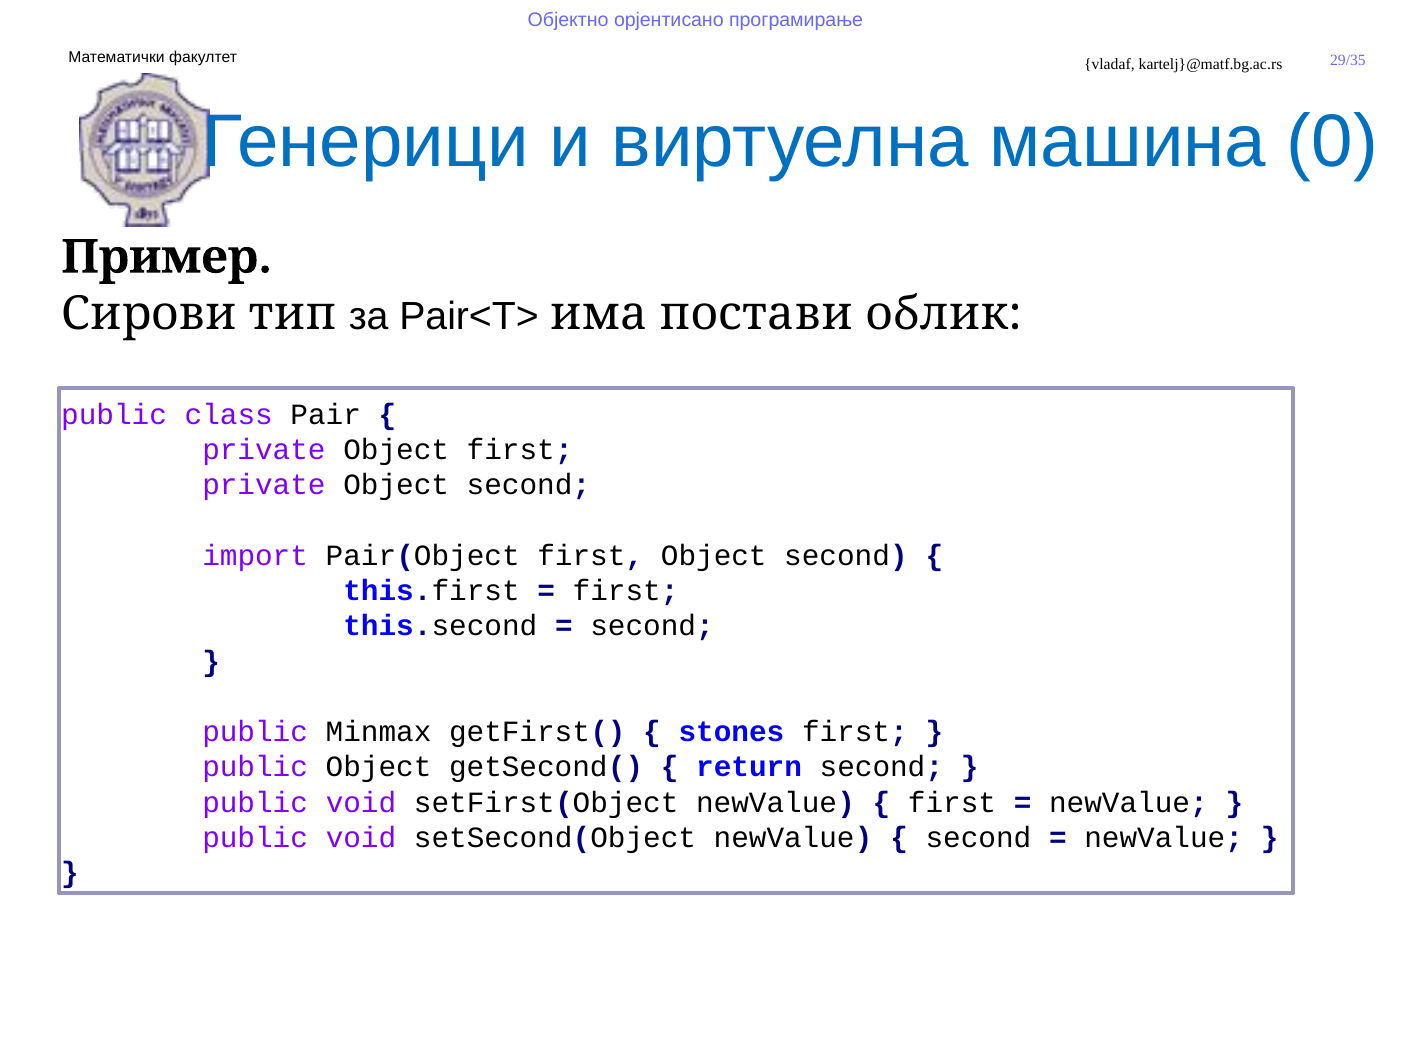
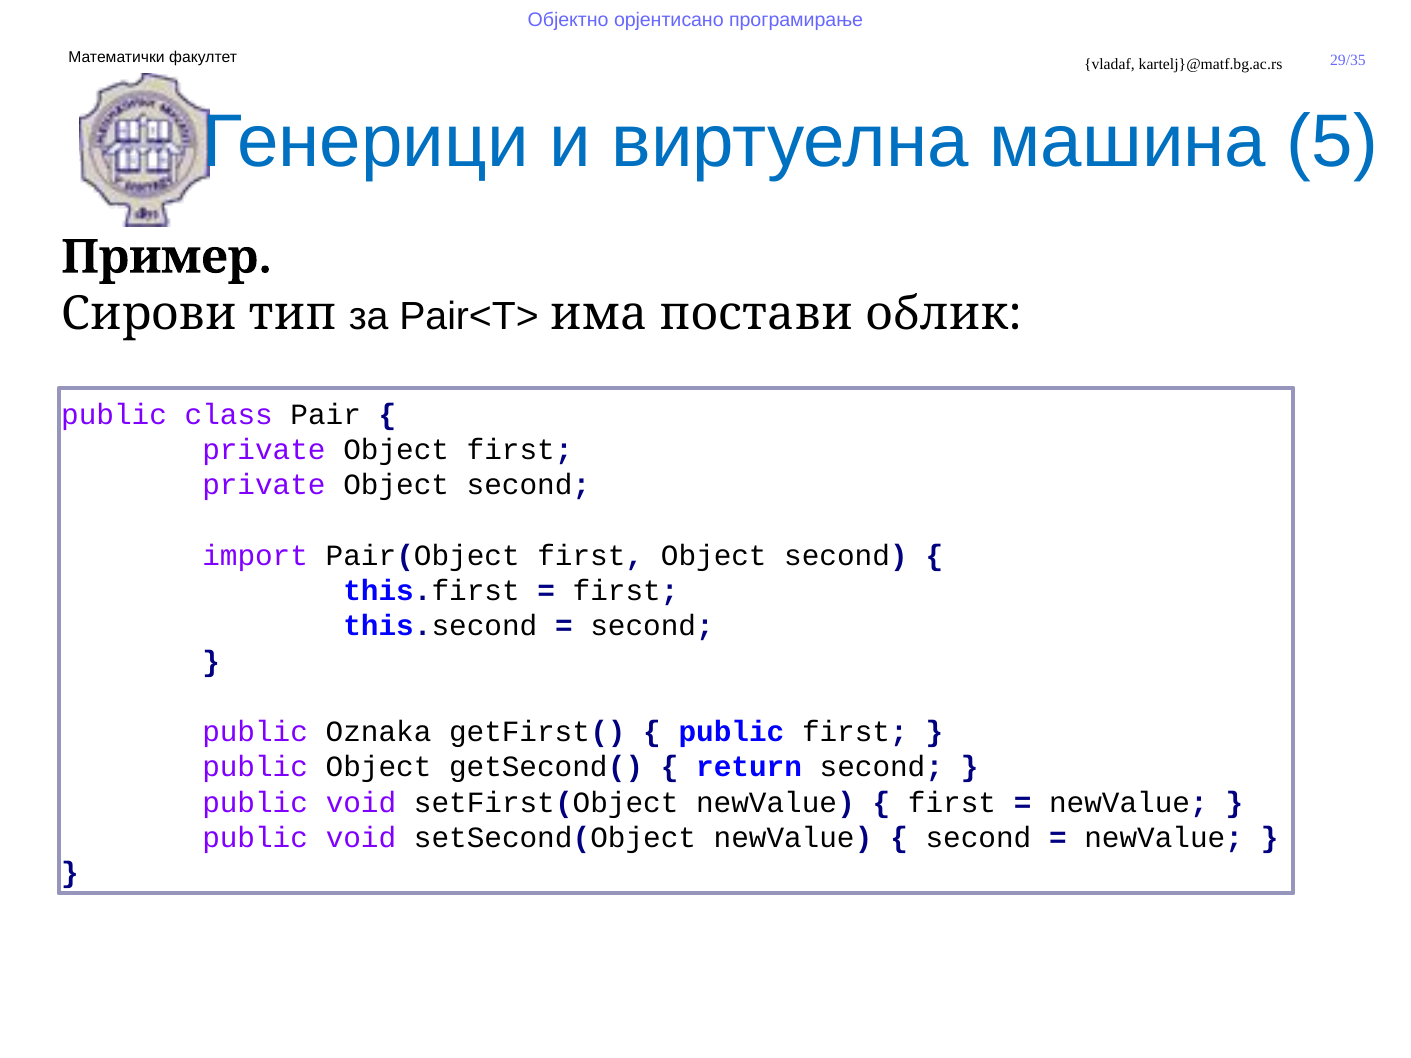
0: 0 -> 5 (1332, 142)
Minmax: Minmax -> Oznaka (379, 732)
stones: stones -> public (731, 732)
